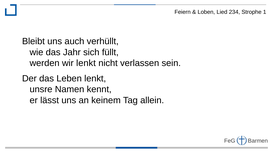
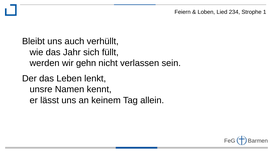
wir lenkt: lenkt -> gehn (86, 63)
